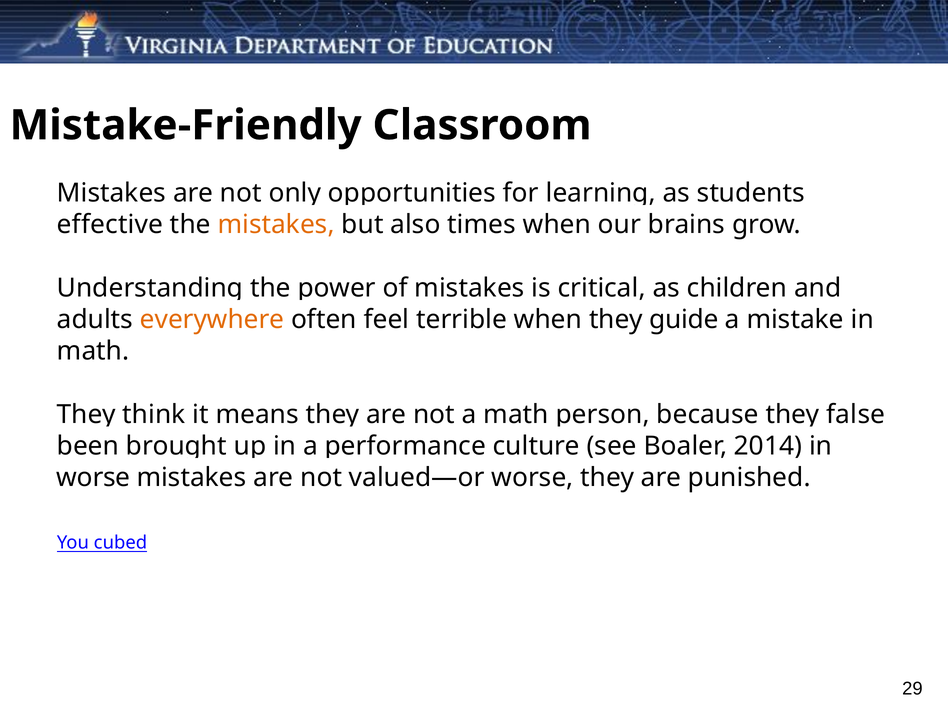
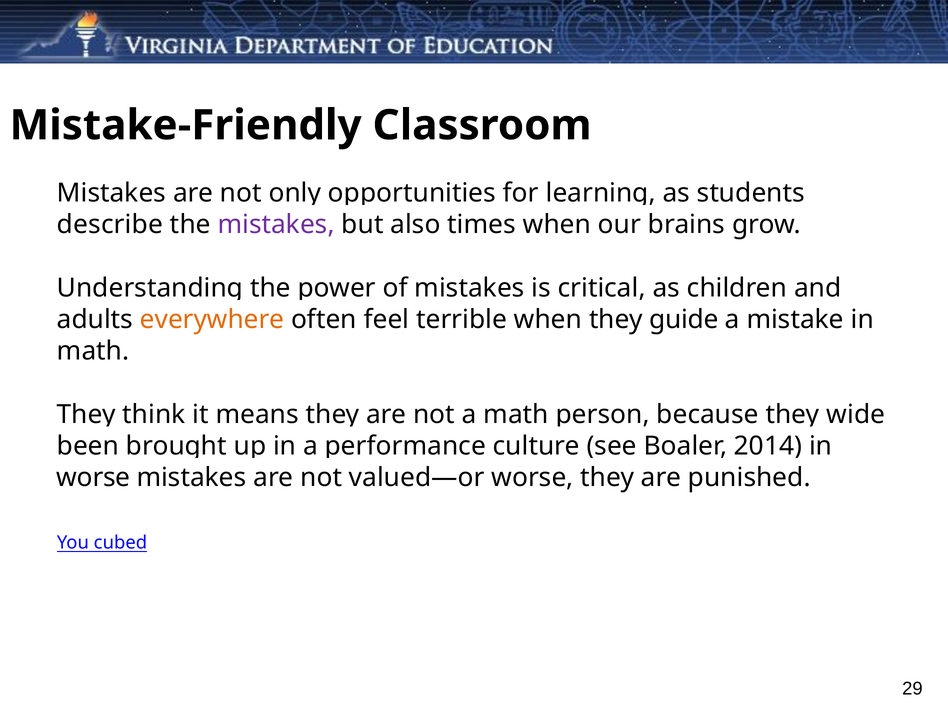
effective: effective -> describe (110, 225)
mistakes colour: orange -> purple (276, 225)
false: false -> wide (856, 414)
